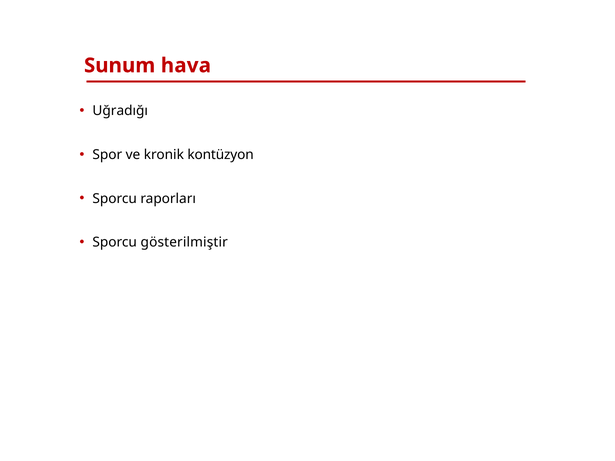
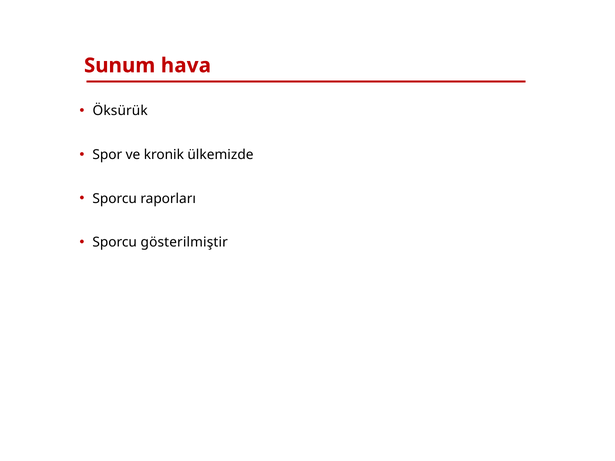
Uğradığı: Uğradığı -> Öksürük (120, 111)
kontüzyon: kontüzyon -> ülkemizde (220, 155)
